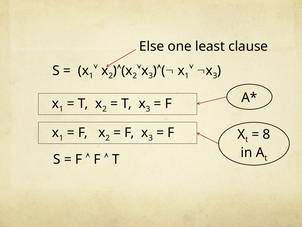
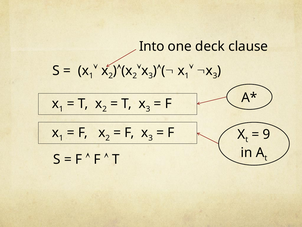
Else: Else -> Into (152, 46)
least: least -> deck (210, 46)
8: 8 -> 9 (267, 134)
